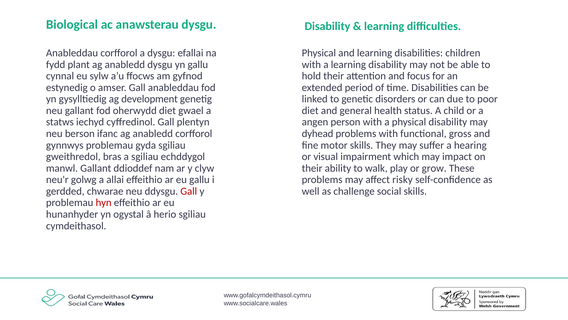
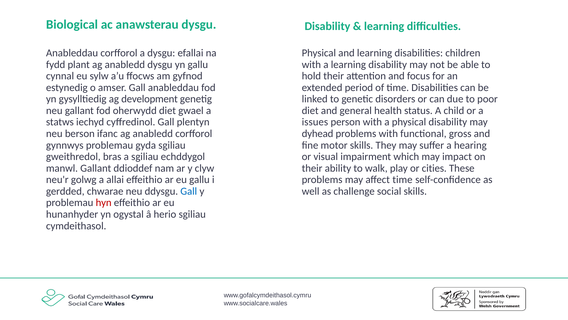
angen: angen -> issues (315, 122)
grow: grow -> cities (434, 168)
affect risky: risky -> time (402, 179)
Gall colour: red -> blue (189, 191)
